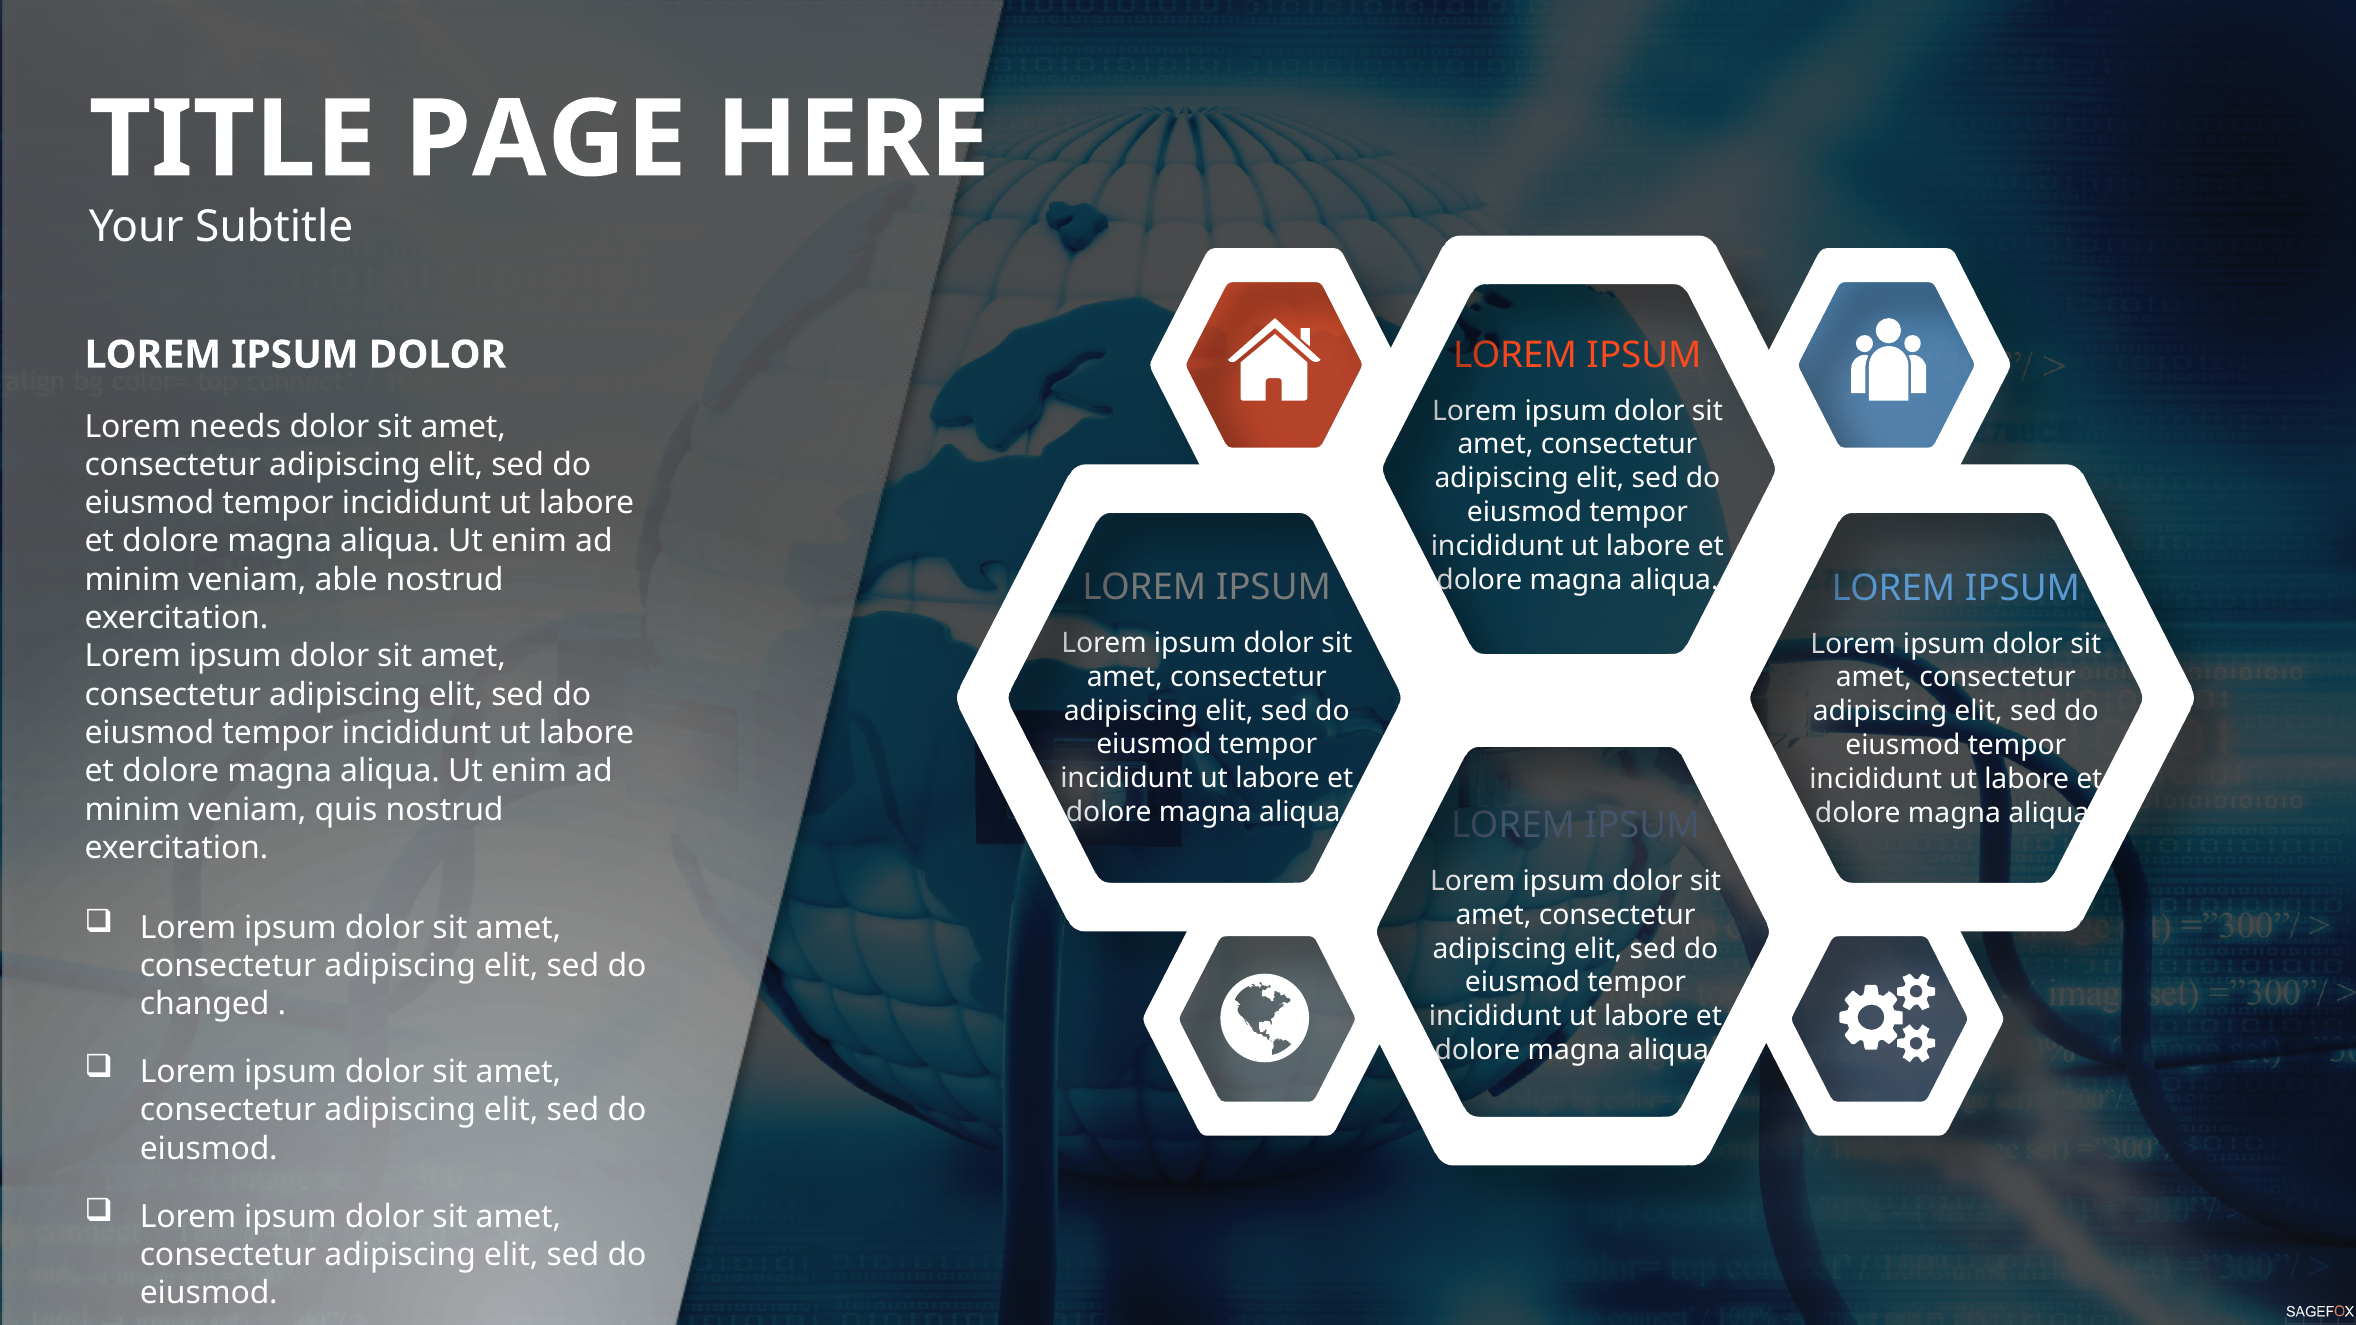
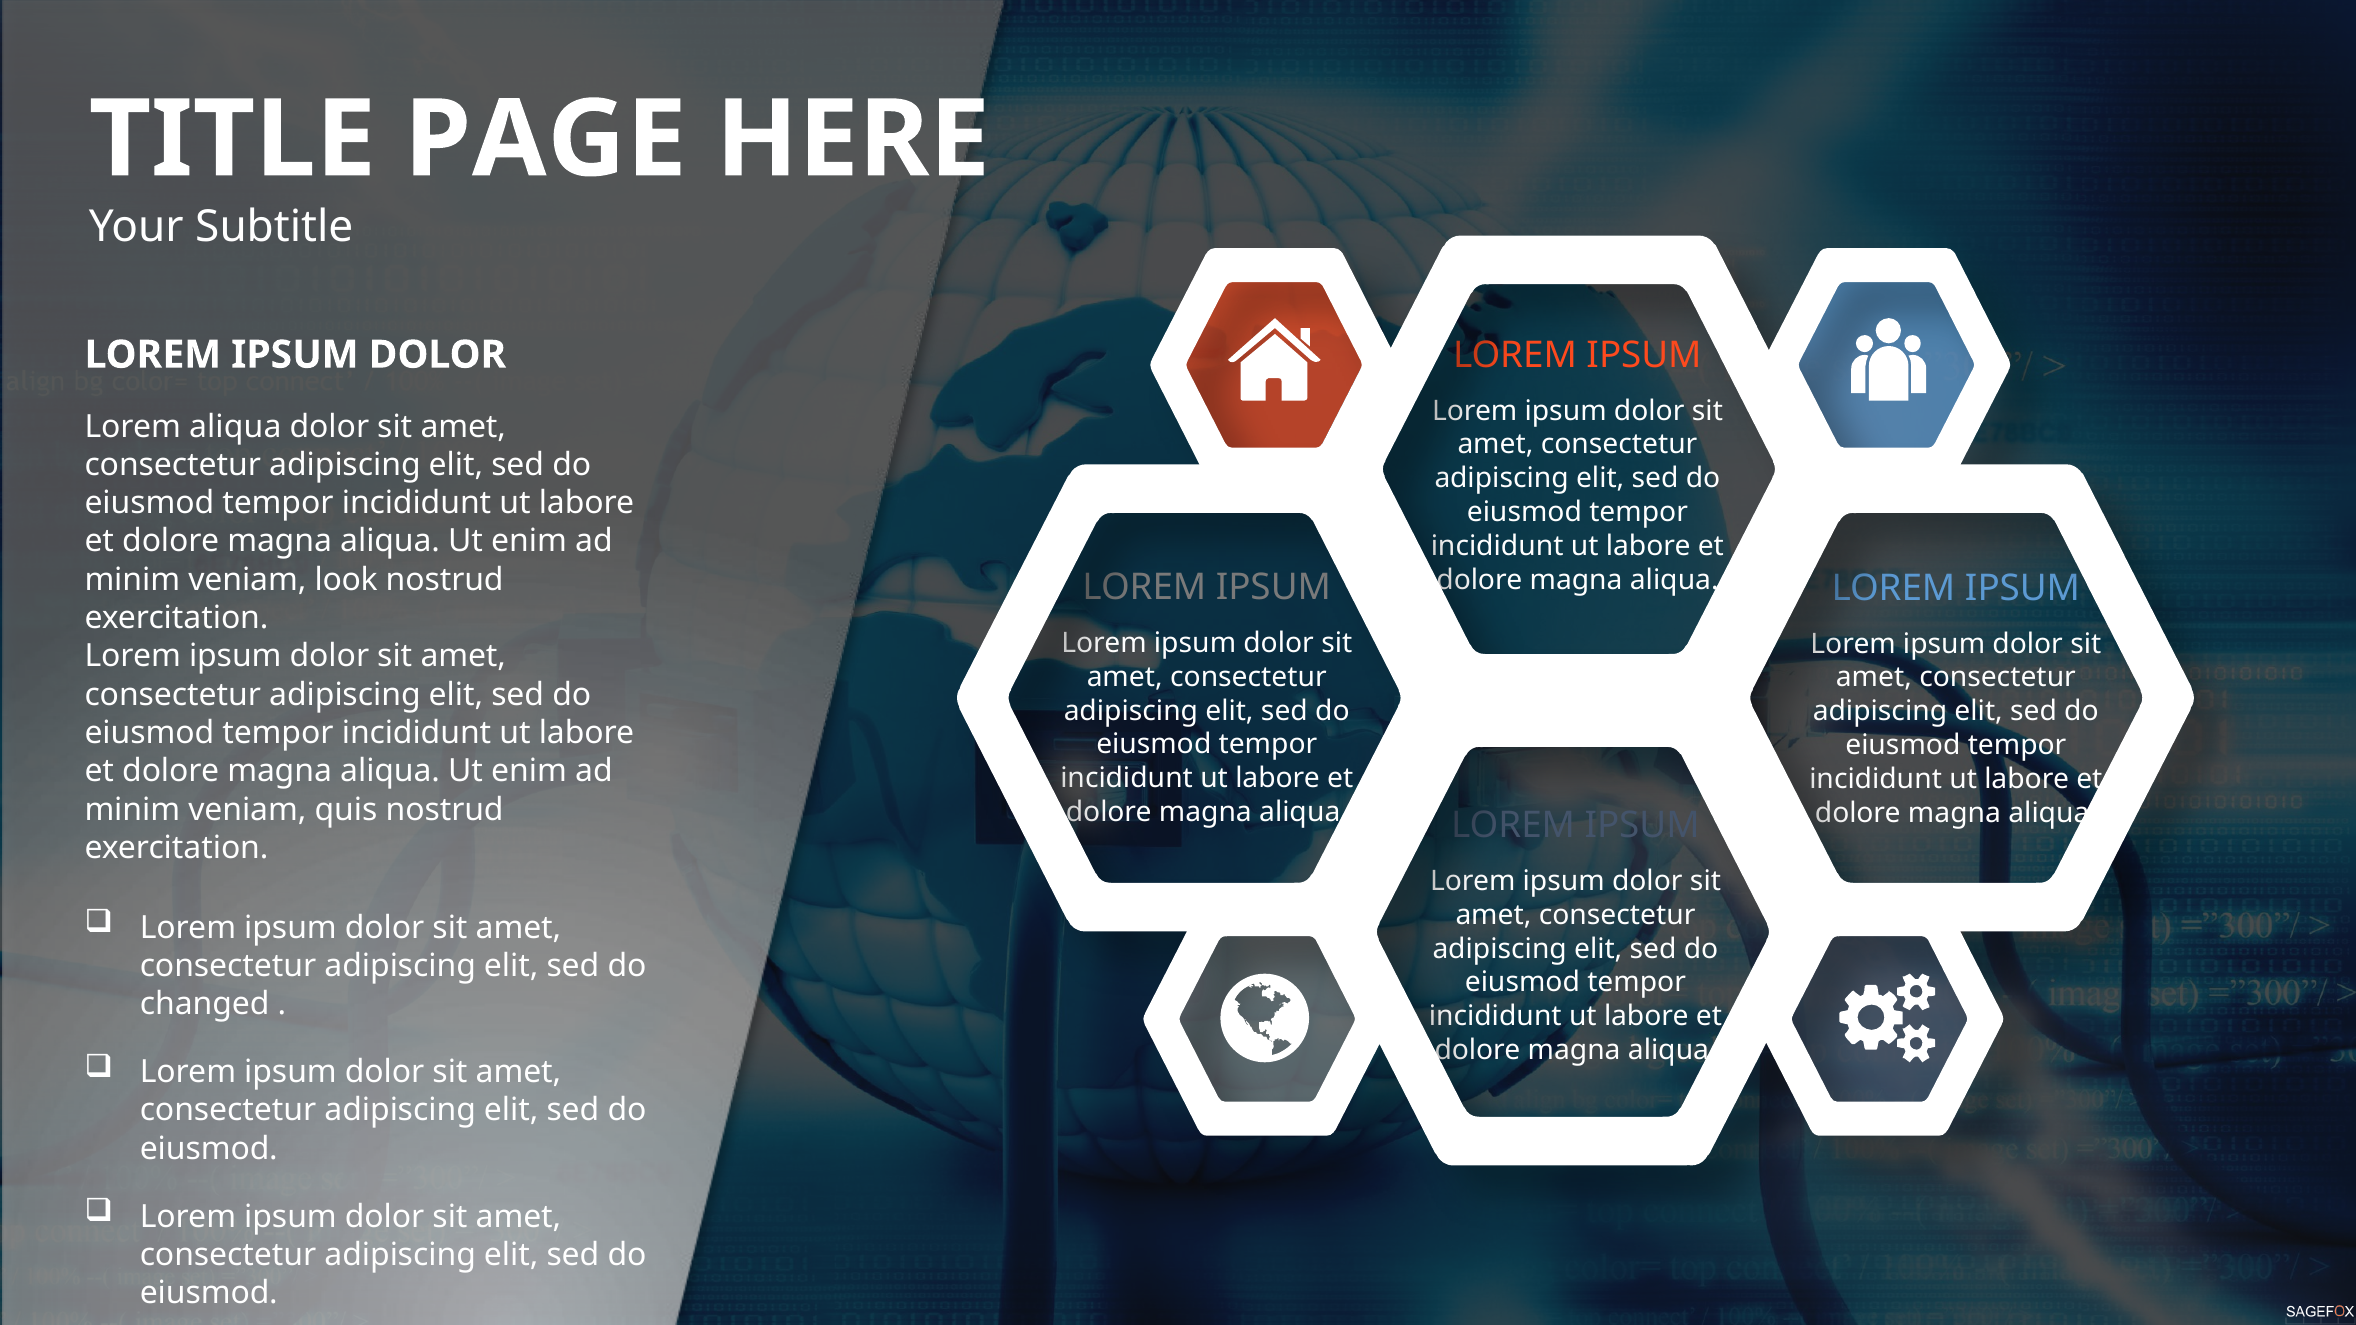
Lorem needs: needs -> aliqua (235, 427)
able: able -> look (346, 580)
